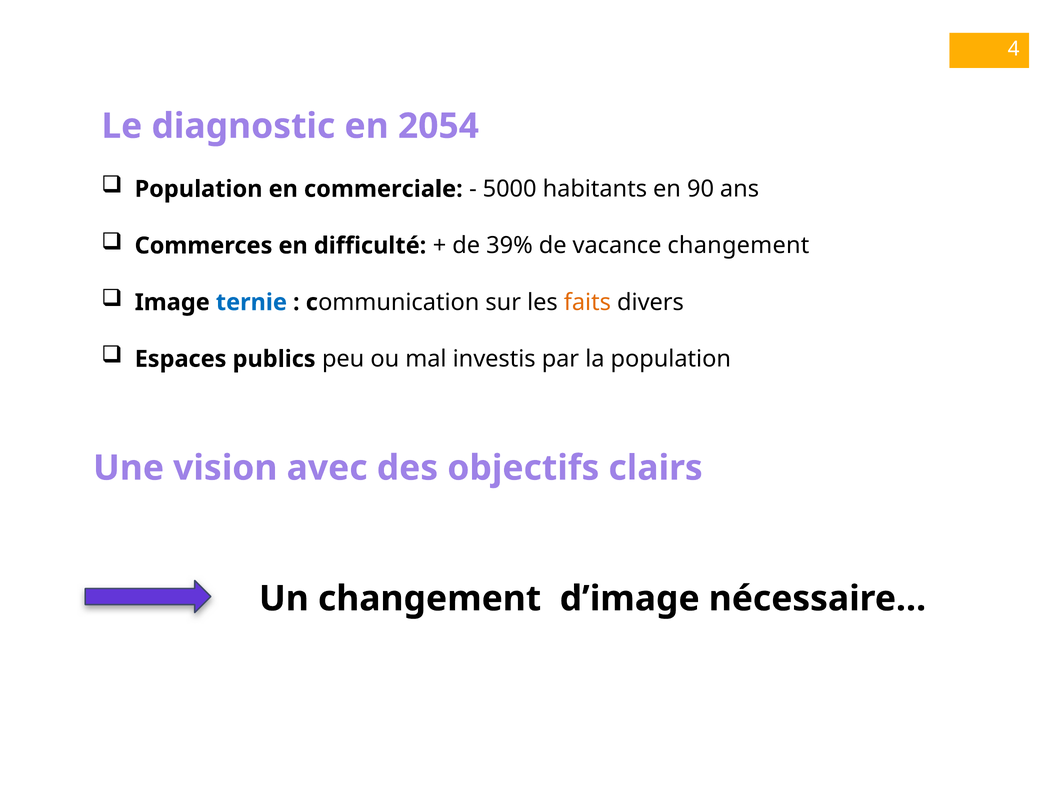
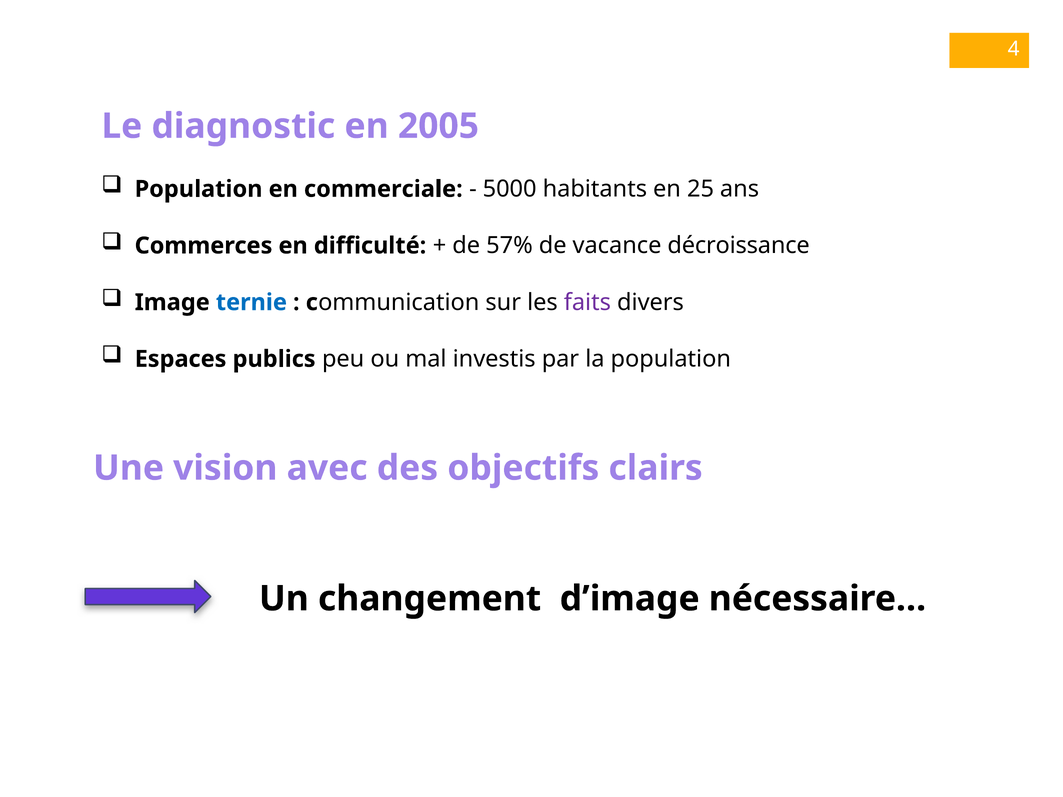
2054: 2054 -> 2005 (438, 126)
90: 90 -> 25 (701, 189)
39%: 39% -> 57% (510, 246)
vacance changement: changement -> décroissance (739, 246)
faits colour: orange -> purple (587, 302)
